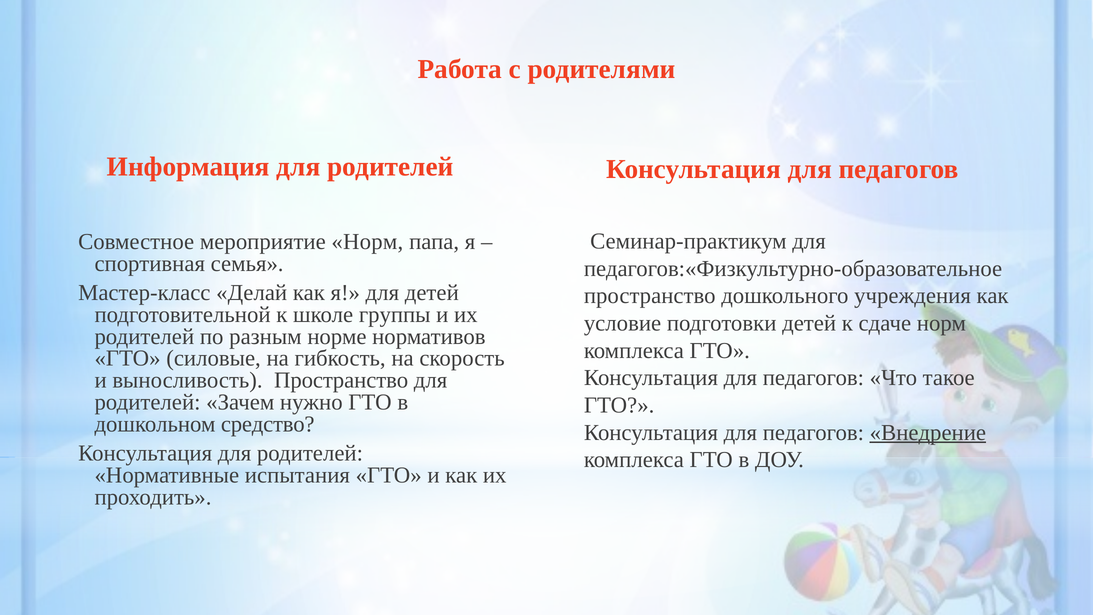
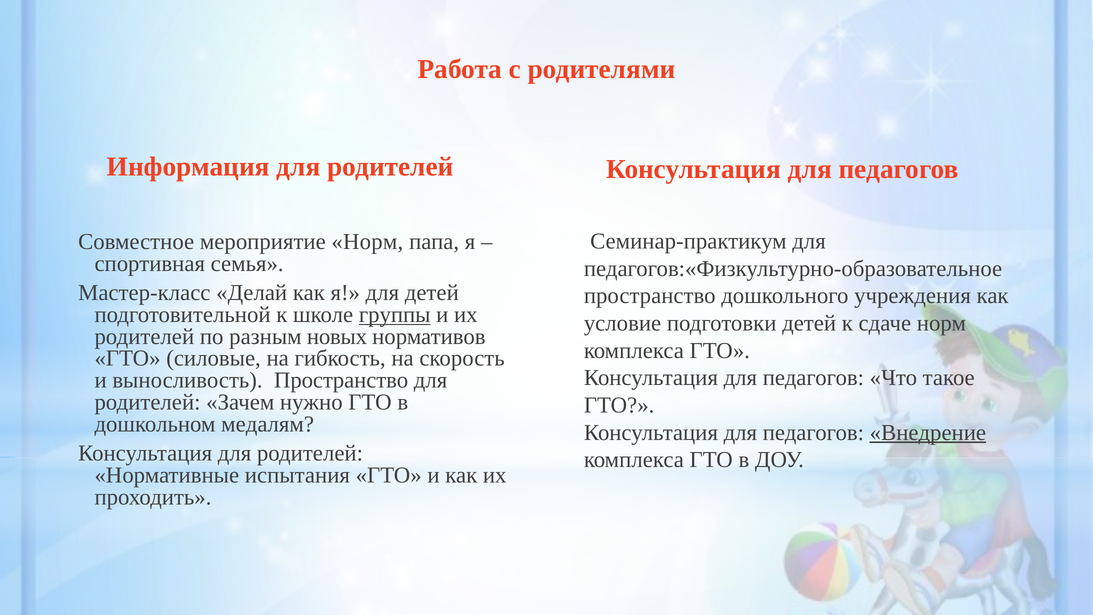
группы underline: none -> present (395, 315)
норме: норме -> новых (337, 336)
средство: средство -> медалям (268, 424)
